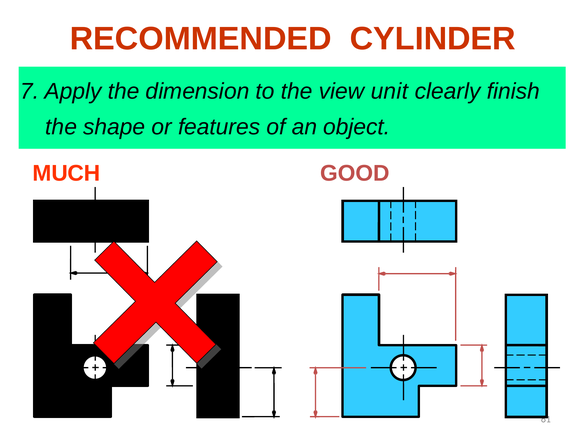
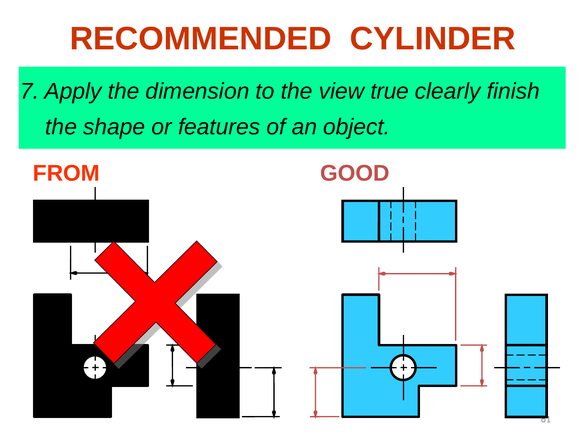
unit: unit -> true (390, 92)
MUCH: MUCH -> FROM (66, 174)
